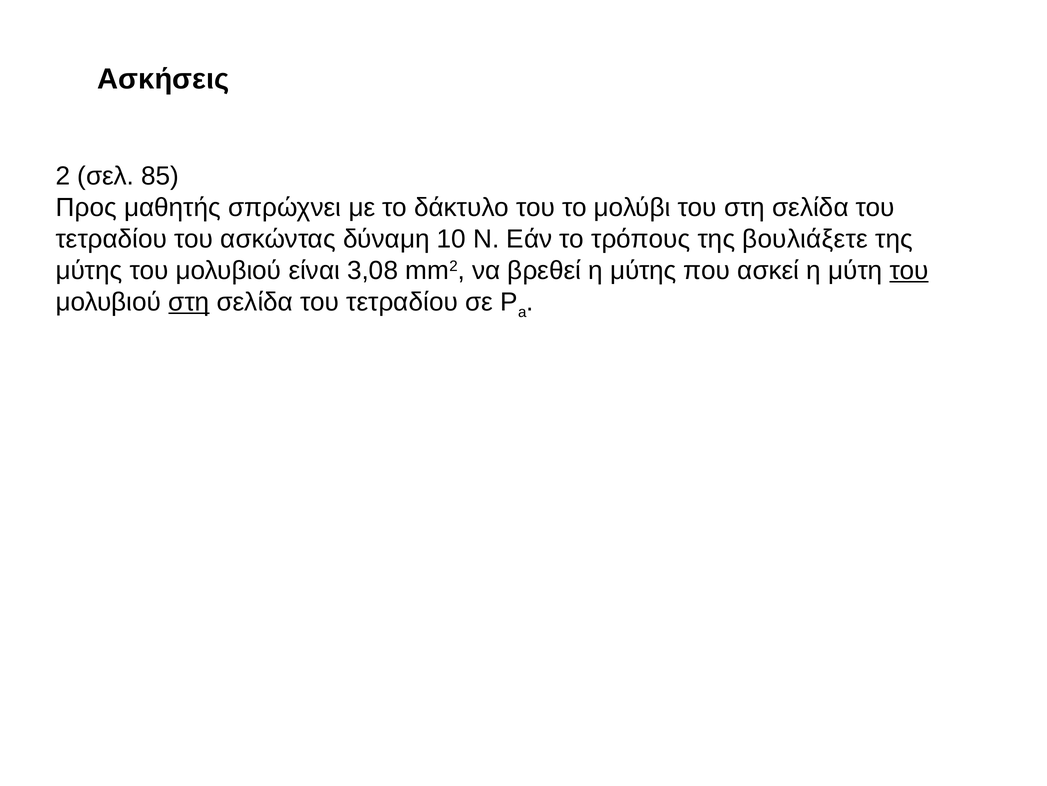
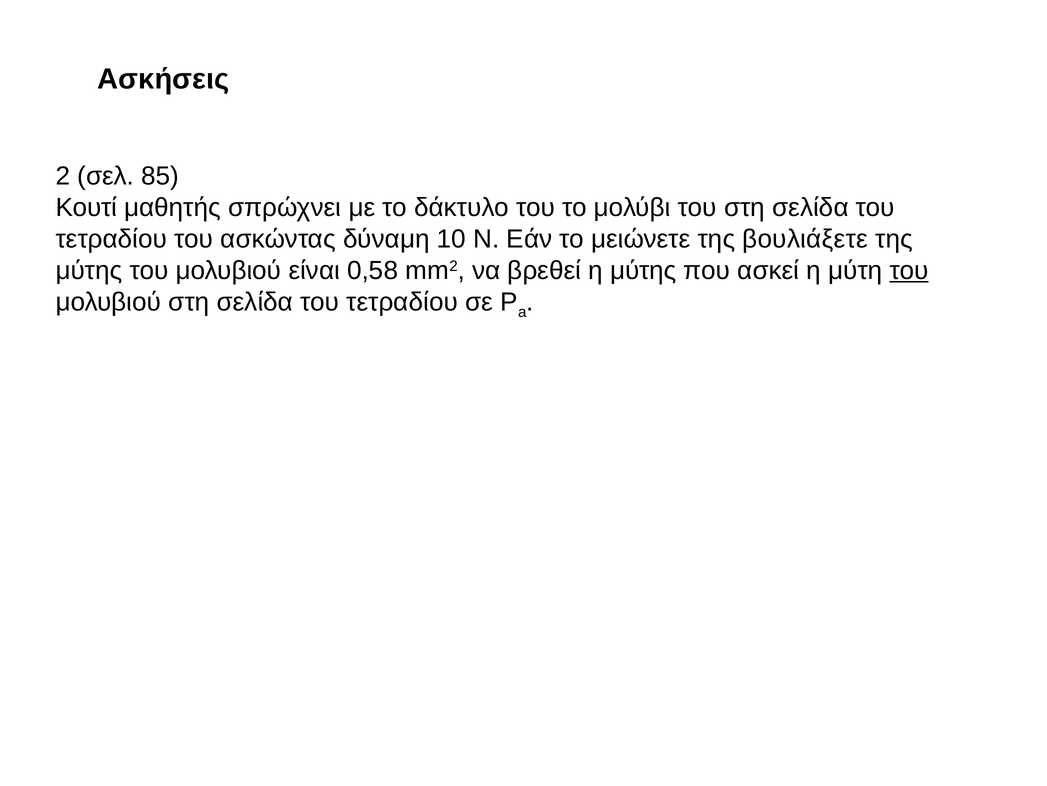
Προς: Προς -> Κουτί (86, 208)
τρόπους: τρόπους -> μειώνετε (641, 239)
3,08: 3,08 -> 0,58 (373, 270)
στη underline: present -> none (189, 302)
